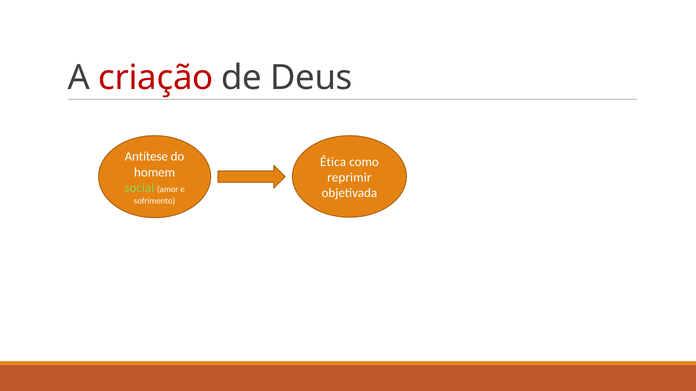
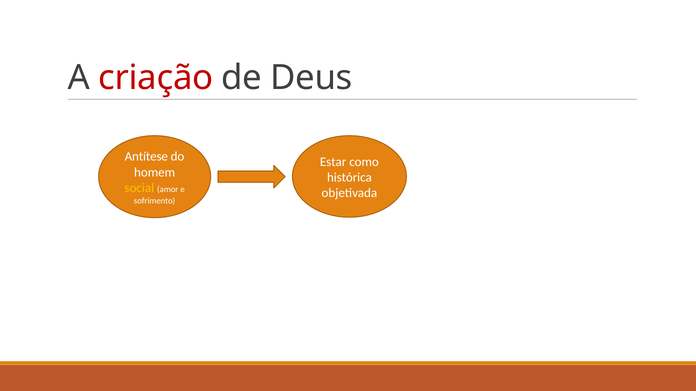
Ética: Ética -> Estar (333, 162)
reprimir: reprimir -> histórica (349, 178)
social colour: light green -> yellow (139, 188)
